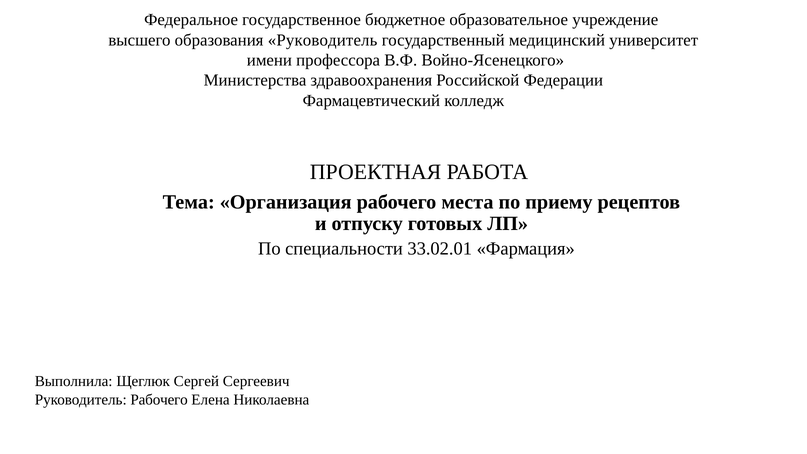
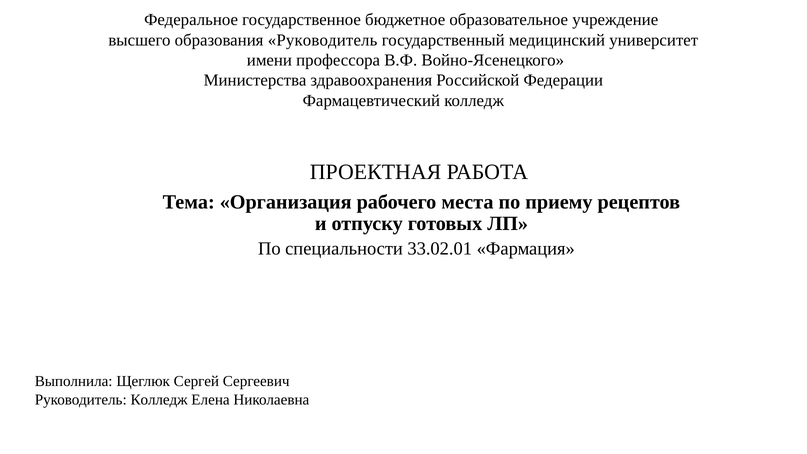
Руководитель Рабочего: Рабочего -> Колледж (159, 399)
